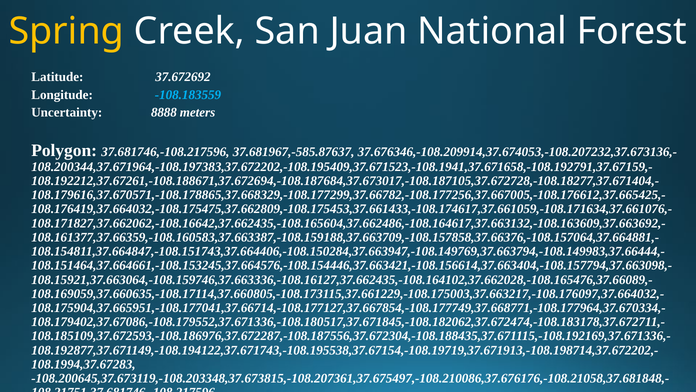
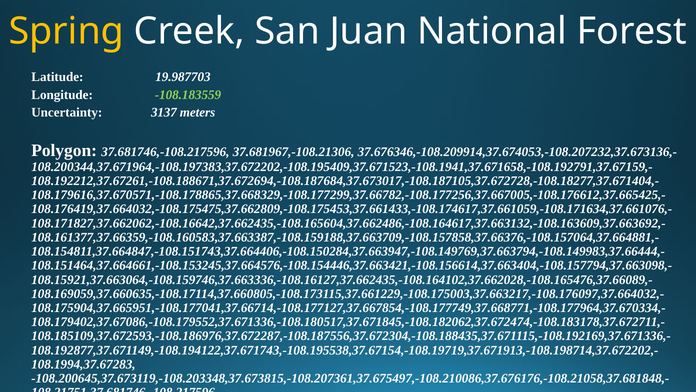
37.672692: 37.672692 -> 19.987703 (183, 77)
-108.183559 colour: light blue -> light green (188, 95)
8888: 8888 -> 3137 (164, 112)
37.681967,-585.87637: 37.681967,-585.87637 -> 37.681967,-108.21306 (294, 152)
